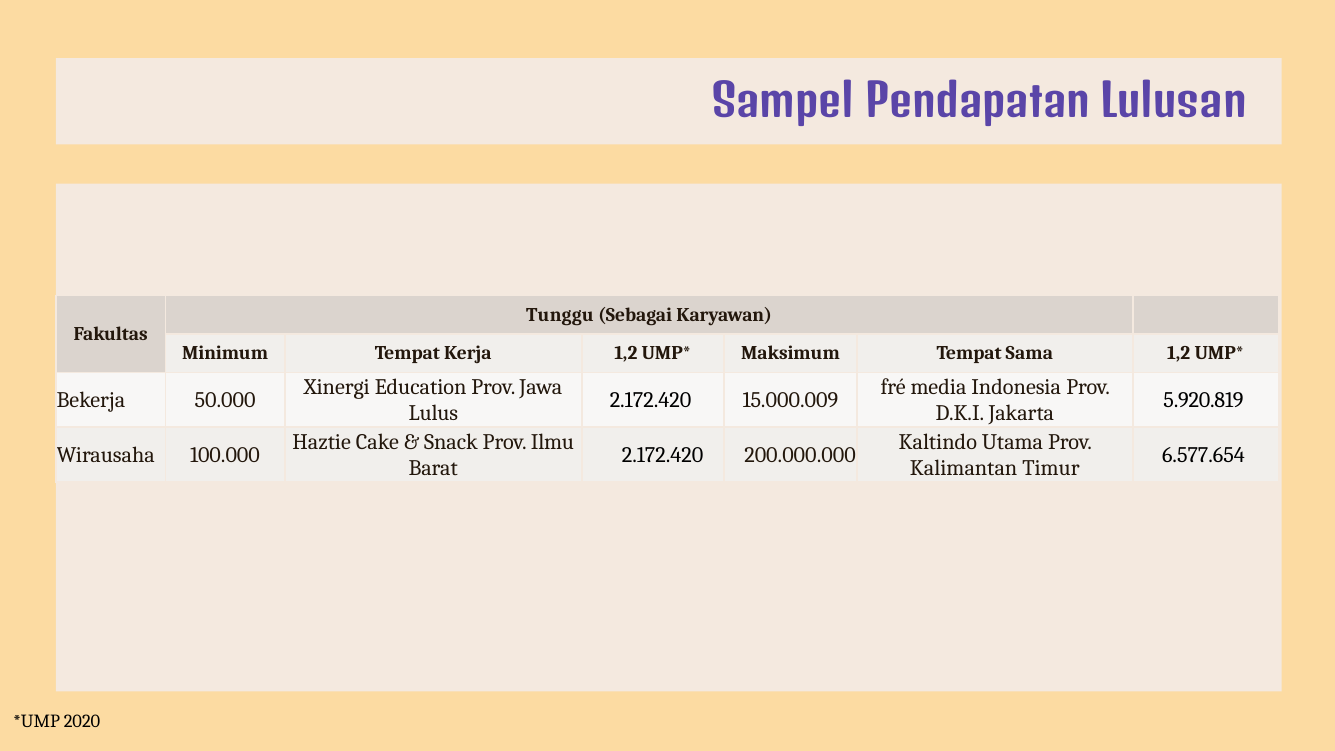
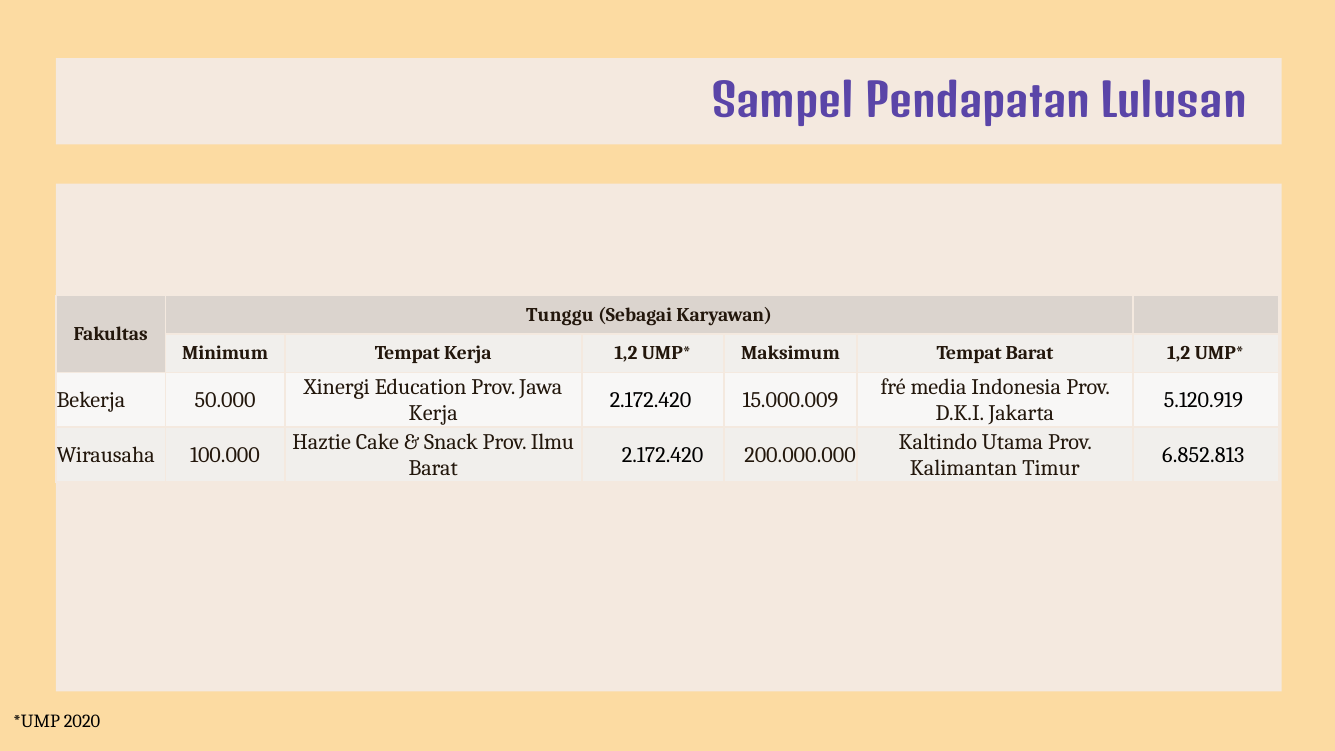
Tempat Sama: Sama -> Barat (1030, 353)
5.920.819: 5.920.819 -> 5.120.919 (1203, 400)
Lulus: Lulus -> Kerja (433, 413)
6.577.654: 6.577.654 -> 6.852.813 (1203, 455)
